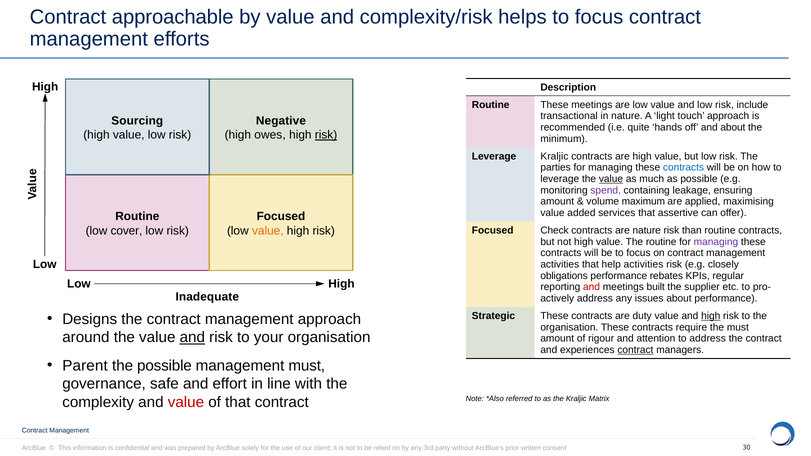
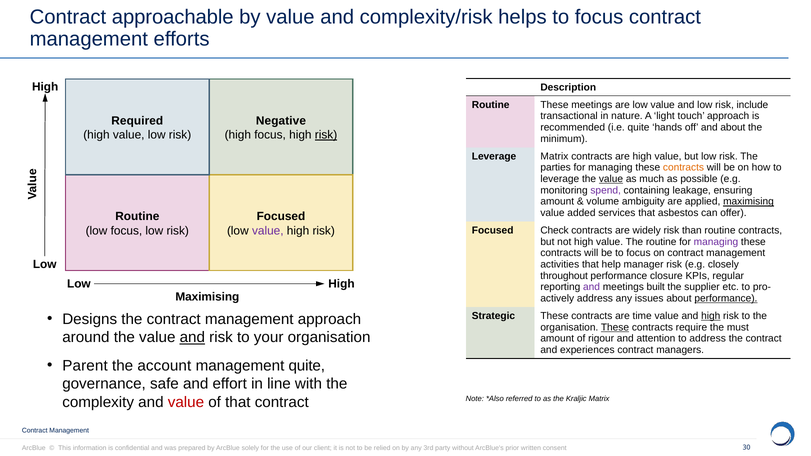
Sourcing: Sourcing -> Required (137, 121)
high owes: owes -> focus (270, 135)
Leverage Kraljic: Kraljic -> Matrix (554, 156)
contracts colour: blue -> orange (683, 168)
maximum: maximum -> ambiguity (643, 202)
maximising underline: none -> present (748, 202)
assertive: assertive -> asbestos (678, 213)
low cover: cover -> focus (126, 231)
value colour: orange -> purple (268, 231)
are nature: nature -> widely (647, 231)
help activities: activities -> manager (644, 265)
obligations: obligations -> throughout (564, 276)
rebates: rebates -> closure (666, 276)
and colour: red -> purple (592, 287)
Inadequate: Inadequate -> Maximising (207, 297)
performance underline: none -> present (726, 299)
duty: duty -> time (642, 316)
These underline: none -> present (615, 327)
contract underline: present -> none (635, 350)
the possible: possible -> account (164, 366)
management must: must -> quite (307, 366)
